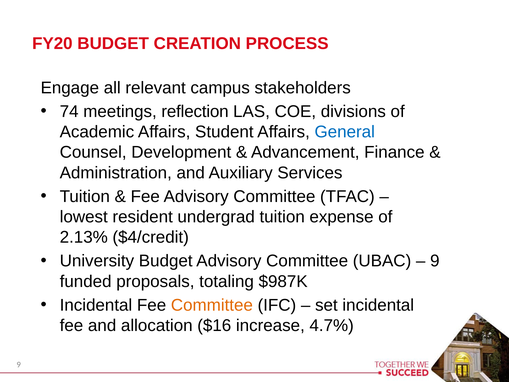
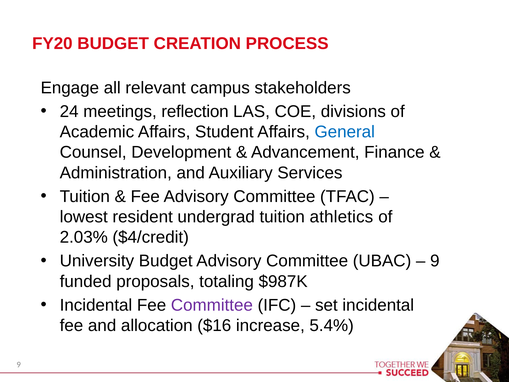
74: 74 -> 24 (69, 112)
expense: expense -> athletics (341, 217)
2.13%: 2.13% -> 2.03% (84, 237)
Committee colour: orange -> purple (212, 305)
4.7%: 4.7% -> 5.4% (332, 325)
